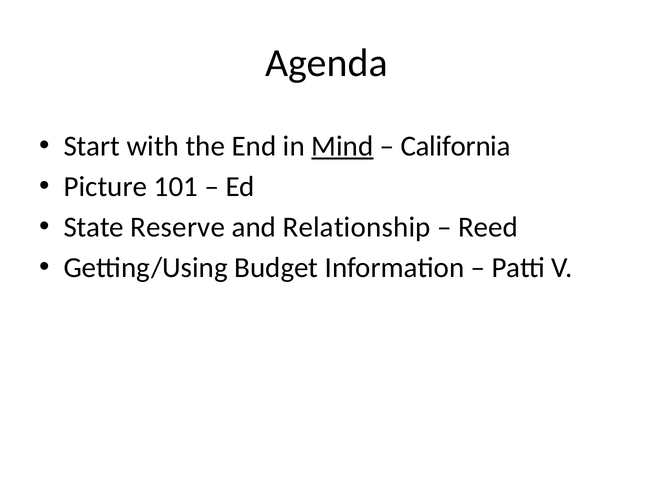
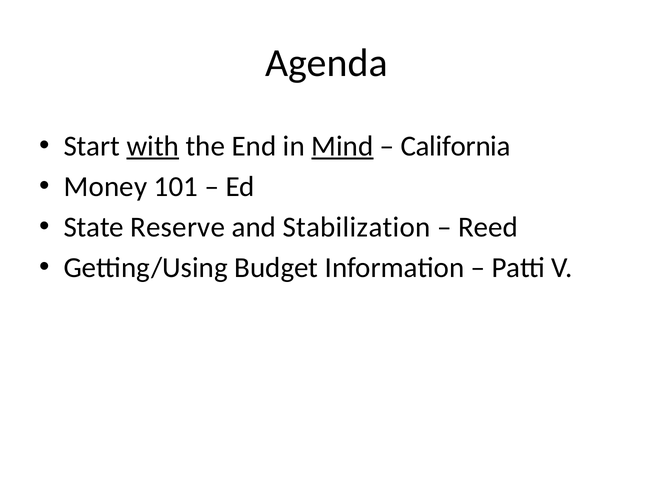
with underline: none -> present (153, 146)
Picture: Picture -> Money (105, 187)
Relationship: Relationship -> Stabilization (357, 228)
